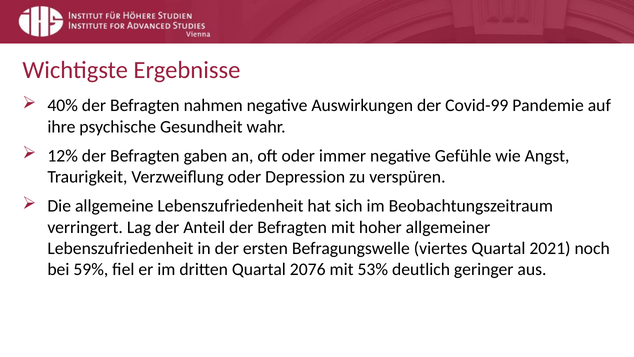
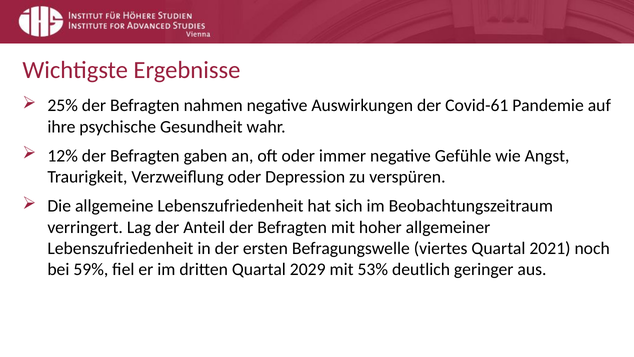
40%: 40% -> 25% (63, 105)
Covid-99: Covid-99 -> Covid-61 (477, 105)
2076: 2076 -> 2029 (308, 269)
